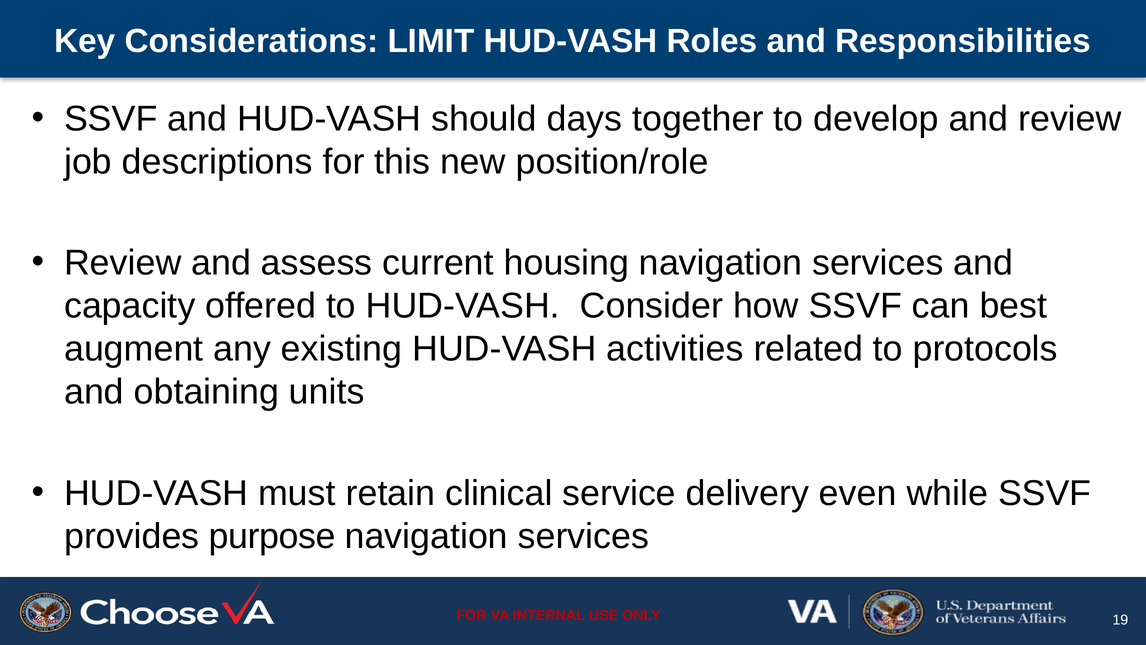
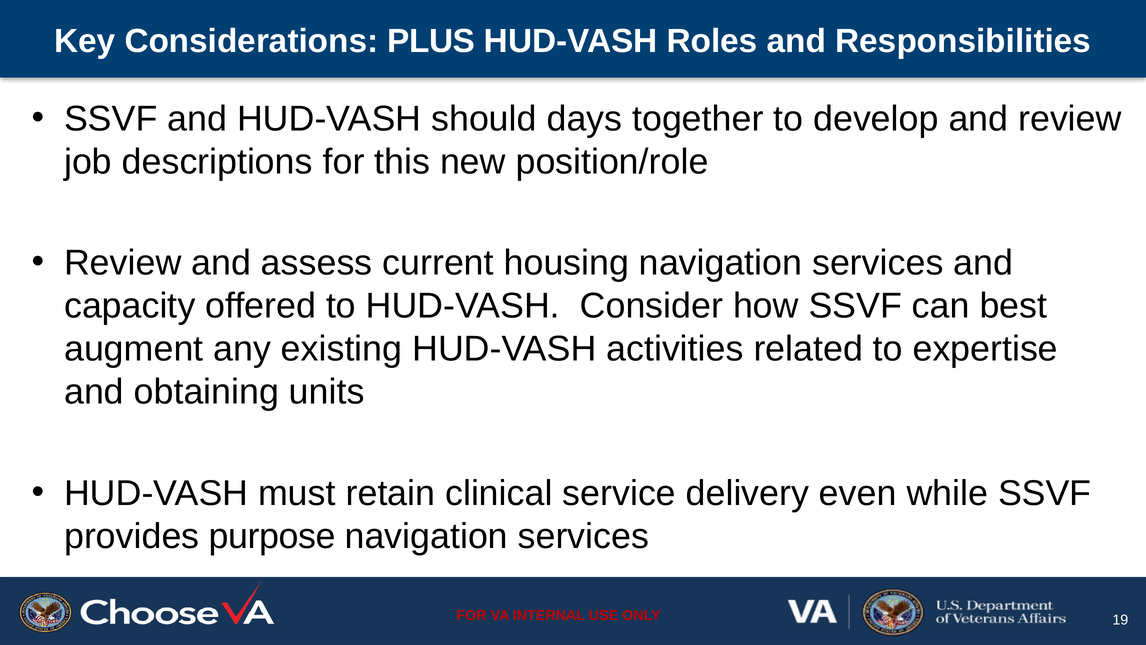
LIMIT: LIMIT -> PLUS (431, 41)
protocols: protocols -> expertise (985, 349)
